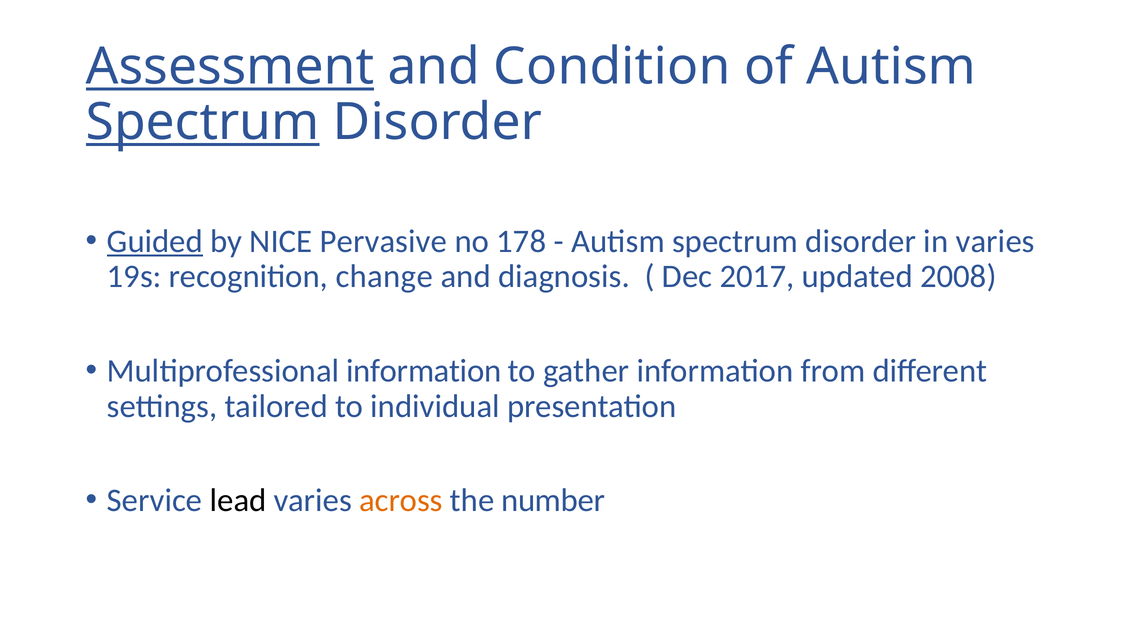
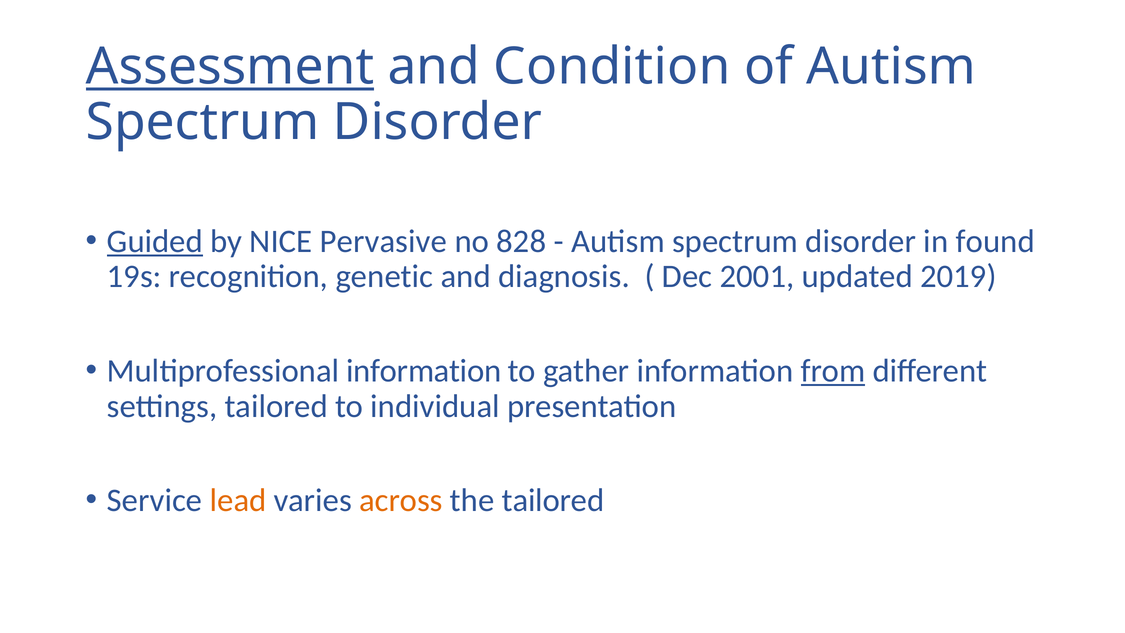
Spectrum underline: present -> none (203, 122)
178: 178 -> 828 (521, 241)
in varies: varies -> found (995, 241)
change: change -> genetic (384, 277)
2017: 2017 -> 2001 (757, 277)
2008: 2008 -> 2019 (958, 277)
from underline: none -> present (833, 371)
lead colour: black -> orange (238, 500)
the number: number -> tailored (553, 500)
